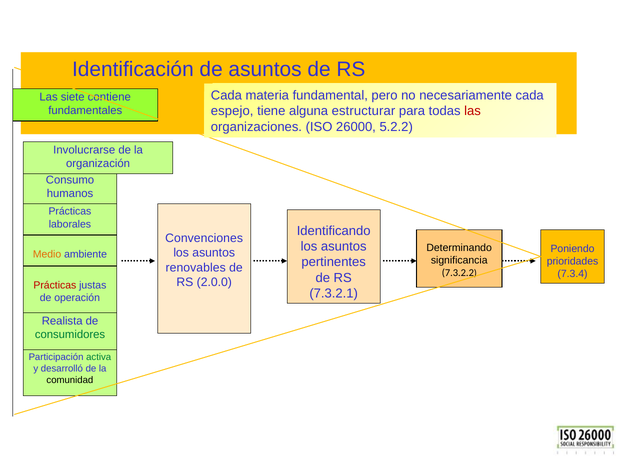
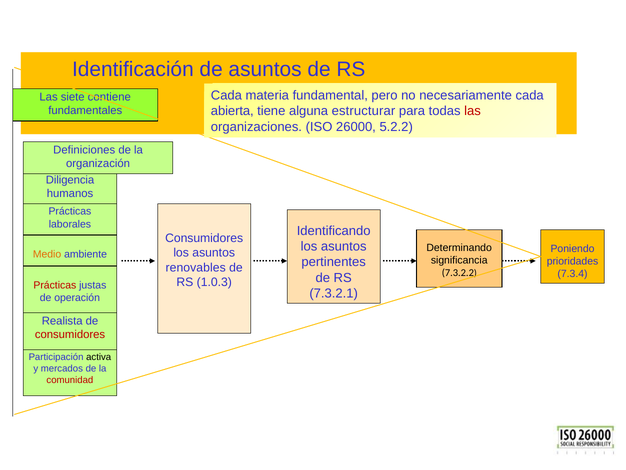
espejo: espejo -> abierta (232, 111)
Involucrarse: Involucrarse -> Definiciones (84, 150)
Consumo: Consumo -> Diligencia (70, 180)
Convenciones: Convenciones -> Consumidores (204, 238)
2.0.0: 2.0.0 -> 1.0.3 (214, 282)
consumidores colour: green -> red (70, 334)
activa colour: green -> black (99, 357)
desarrolló: desarrolló -> mercados (62, 368)
comunidad colour: black -> red (70, 380)
